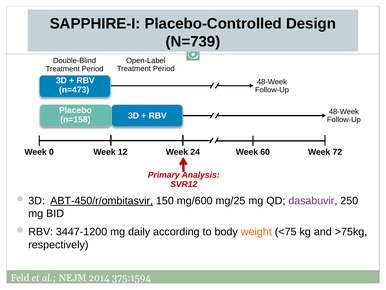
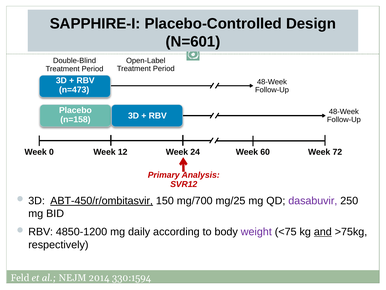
N=739: N=739 -> N=601 (193, 42)
mg/600: mg/600 -> mg/700 (195, 200)
3447-1200: 3447-1200 -> 4850-1200 (82, 232)
weight colour: orange -> purple (256, 232)
and underline: none -> present (323, 232)
375:1594: 375:1594 -> 330:1594 (131, 277)
